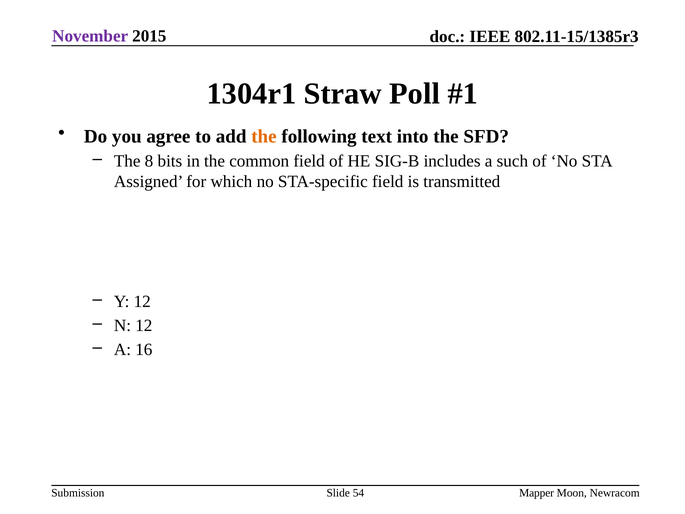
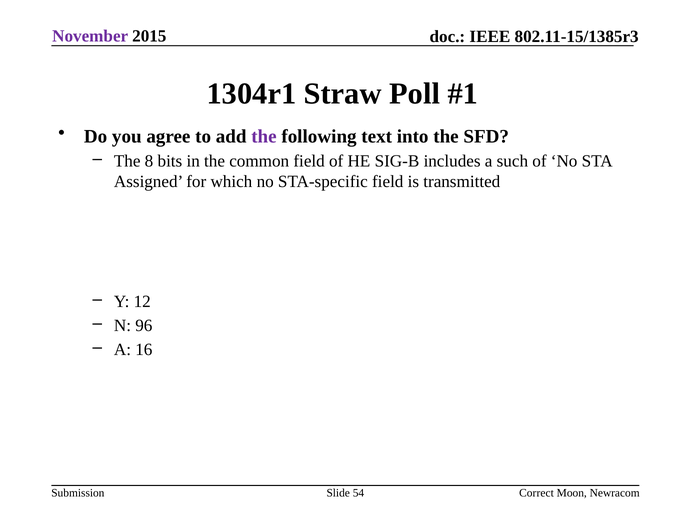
the colour: orange -> purple (264, 136)
N 12: 12 -> 96 (144, 326)
Mapper: Mapper -> Correct (536, 493)
